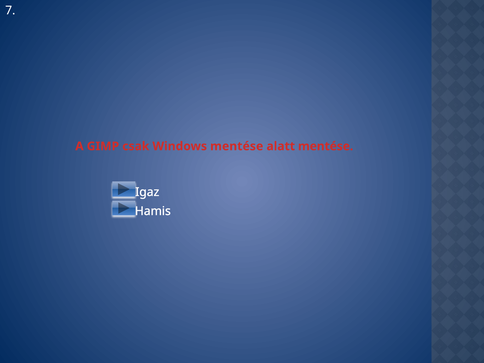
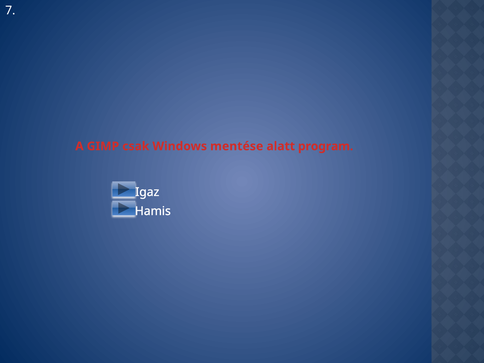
alatt mentése: mentése -> program (326, 146)
